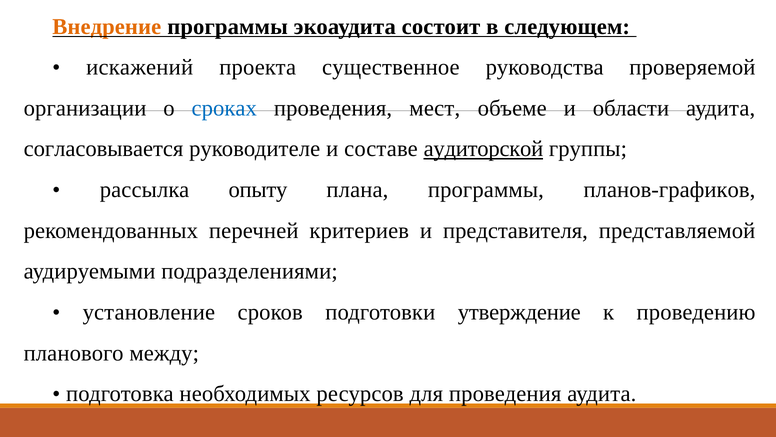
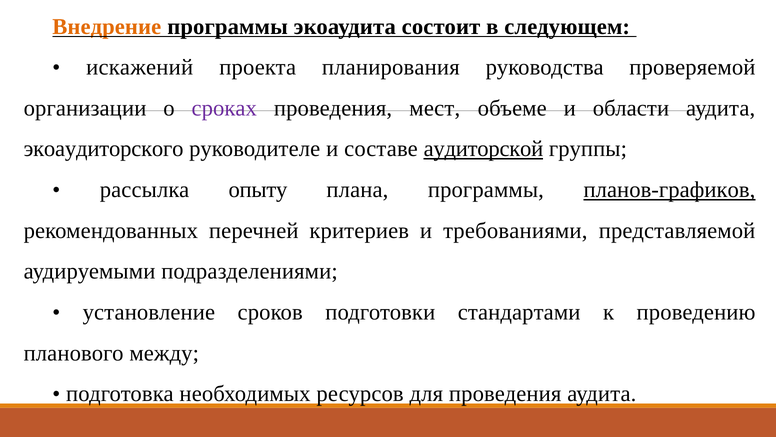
существенное: существенное -> планирования (391, 67)
сроках colour: blue -> purple (224, 108)
согласовывается: согласовывается -> экоаудиторского (104, 149)
планов-графиков underline: none -> present (669, 190)
представителя: представителя -> требованиями (515, 230)
утверждение: утверждение -> стандартами (519, 312)
